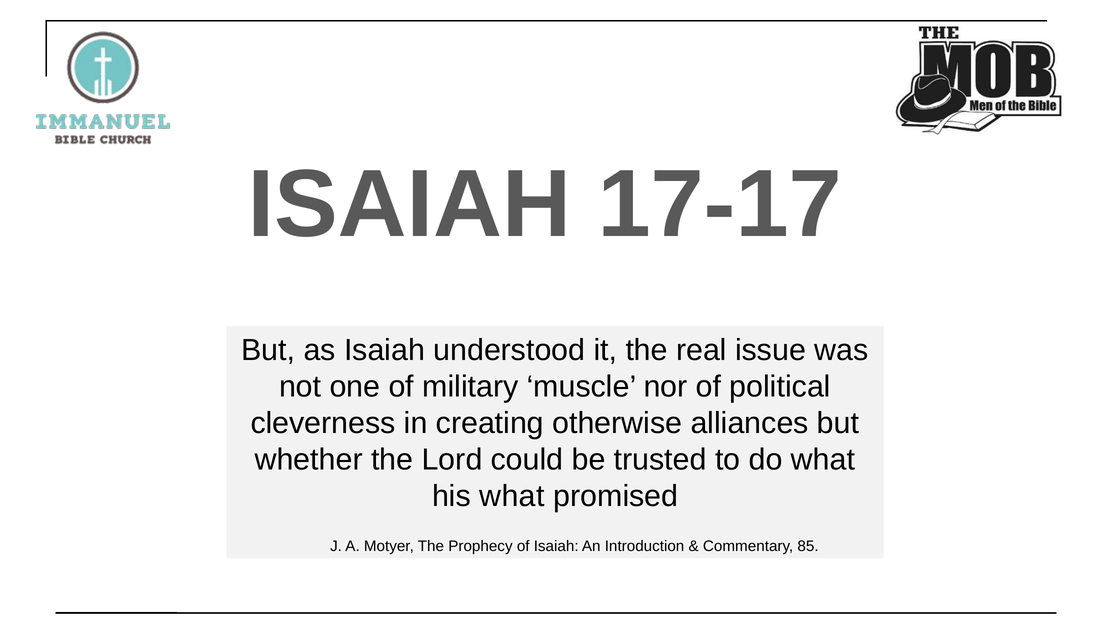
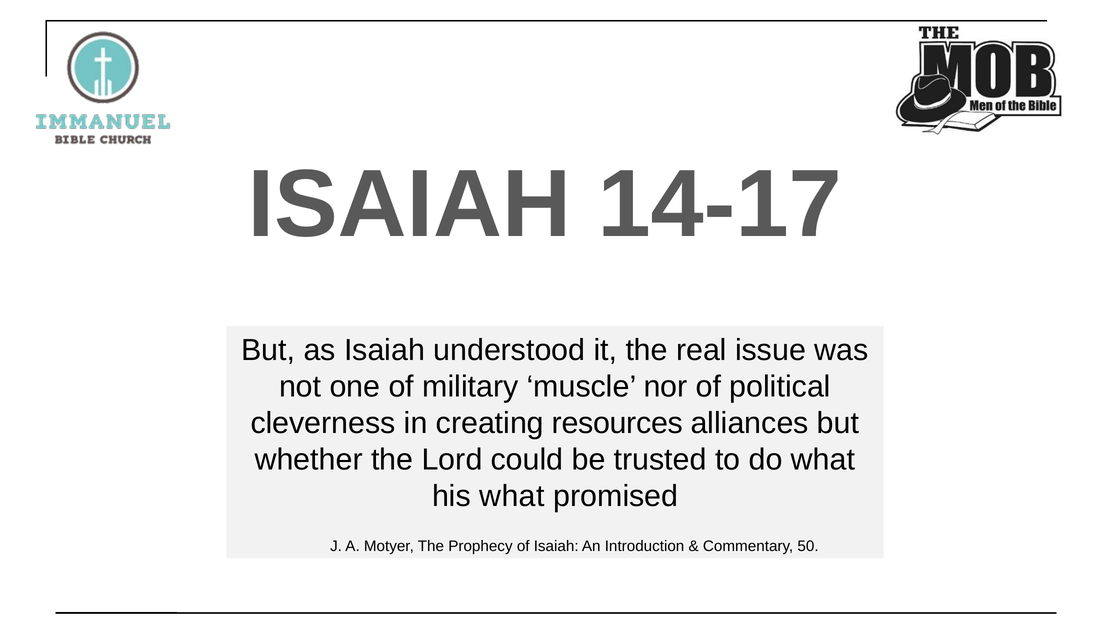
17-17: 17-17 -> 14-17 (720, 205)
otherwise: otherwise -> resources (617, 423)
85: 85 -> 50 (808, 546)
